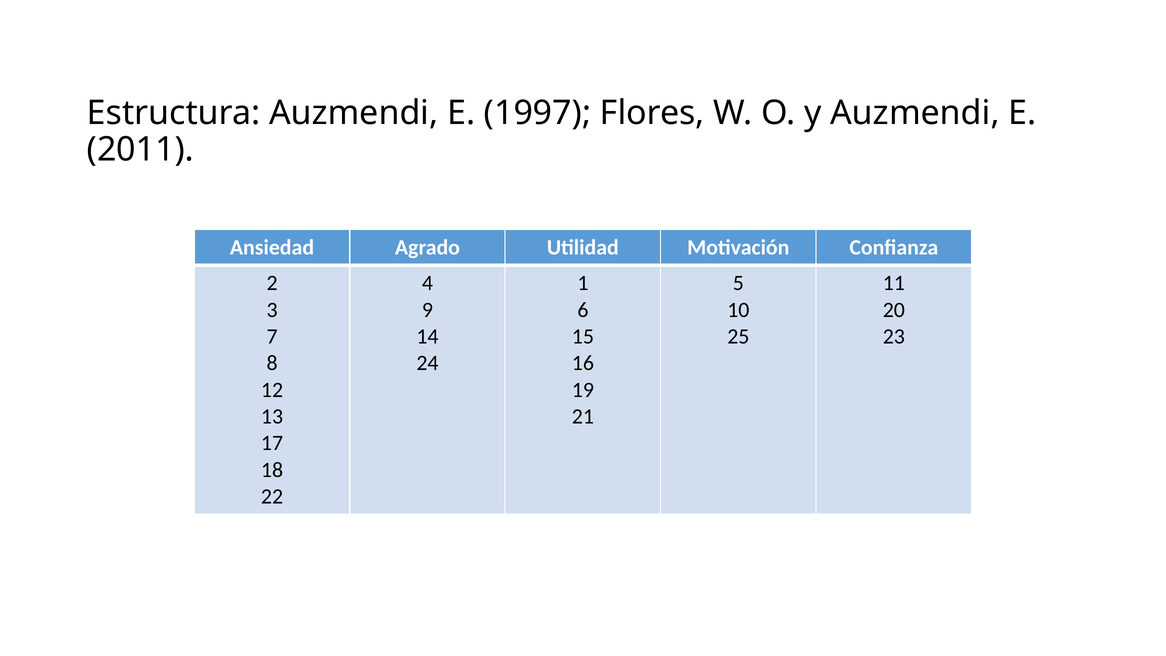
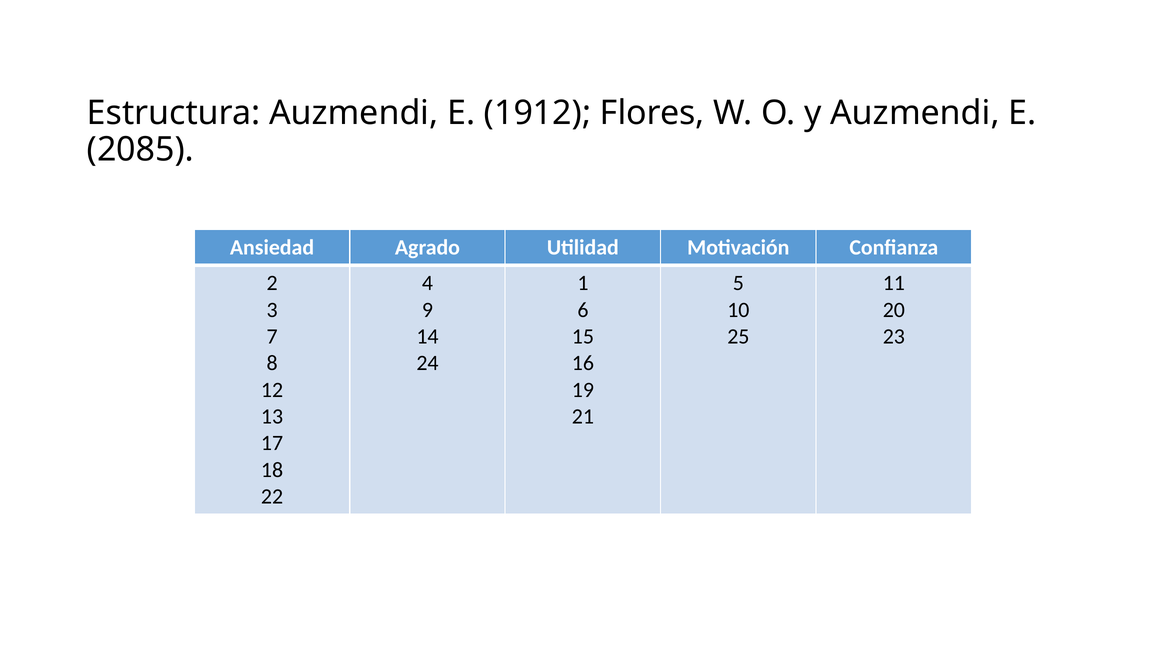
1997: 1997 -> 1912 (538, 113)
2011: 2011 -> 2085 (140, 150)
